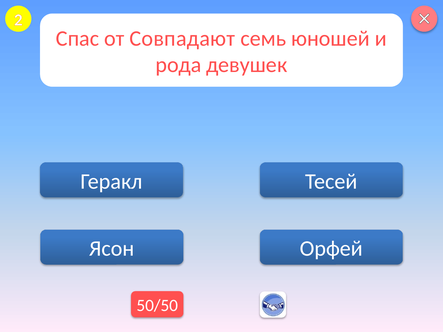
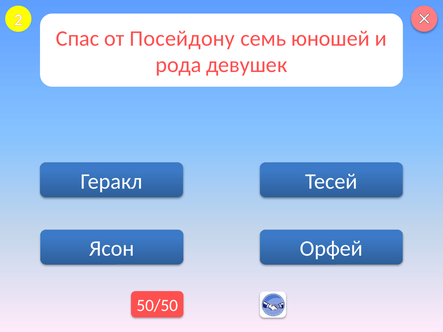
Совпадают: Совпадают -> Посейдону (182, 38)
